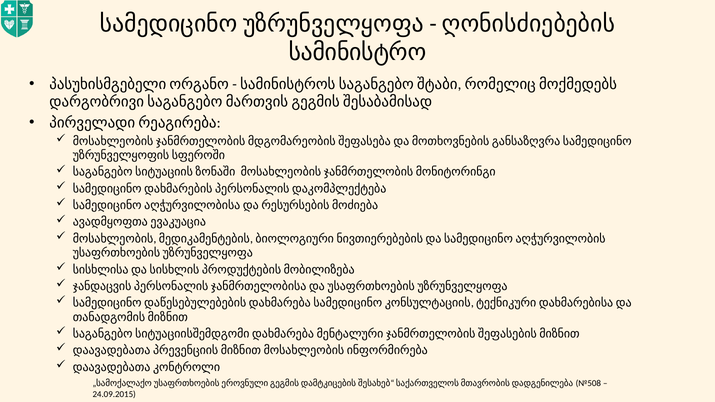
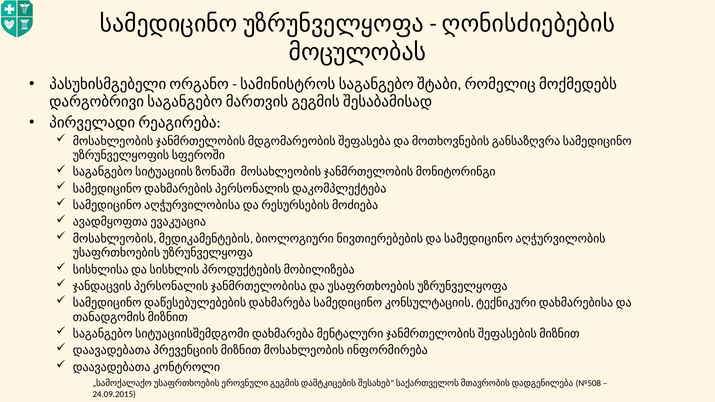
სამინისტრო: სამინისტრო -> მოცულობას (357, 53)
